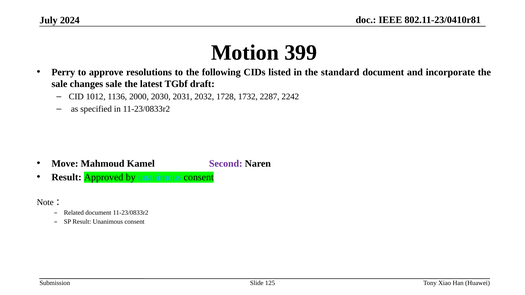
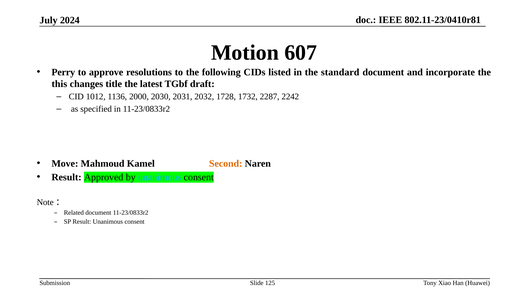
399: 399 -> 607 (301, 53)
sale: sale -> this (59, 84)
changes sale: sale -> title (114, 84)
Second colour: purple -> orange (226, 164)
